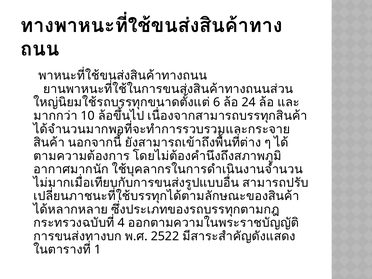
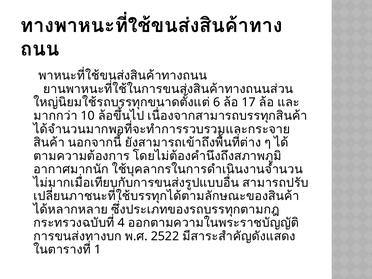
24: 24 -> 17 (249, 102)
